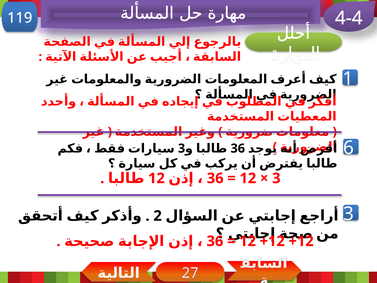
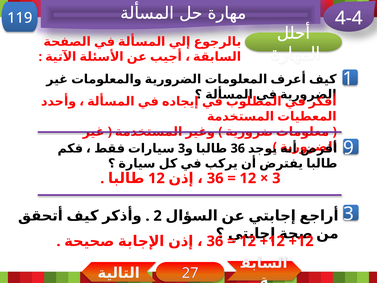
6: 6 -> 9 (349, 148)
